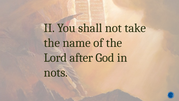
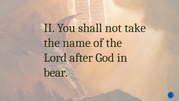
nots: nots -> bear (56, 72)
